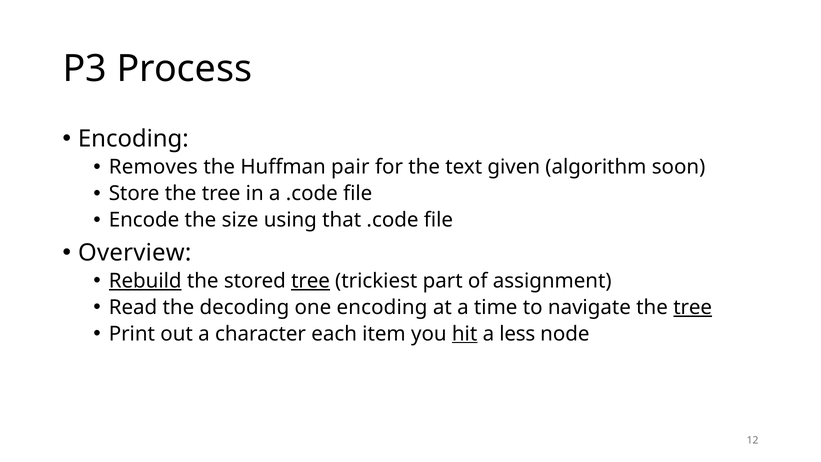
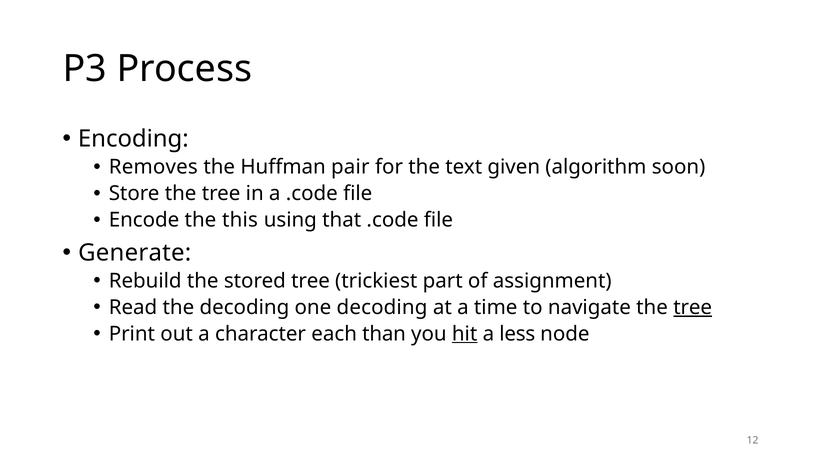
size: size -> this (240, 220)
Overview: Overview -> Generate (135, 253)
Rebuild underline: present -> none (145, 281)
tree underline: present -> none (311, 281)
one encoding: encoding -> decoding (382, 307)
item: item -> than (384, 334)
